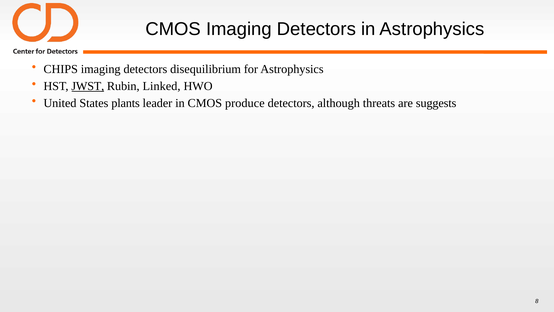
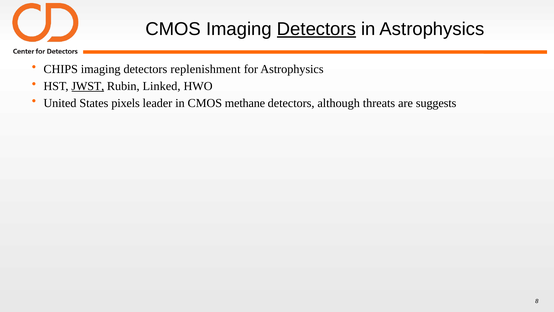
Detectors underline: none -> present (316, 29)
disequilibrium: disequilibrium -> replenishment (206, 69)
plants: plants -> pixels (126, 103)
produce: produce -> methane (245, 103)
